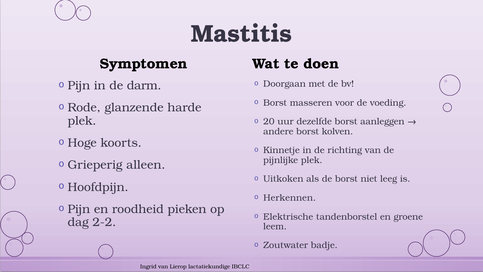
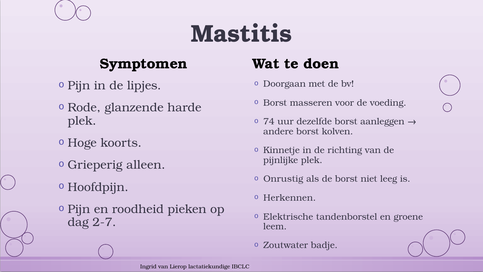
darm: darm -> lipjes (144, 85)
20: 20 -> 74 (269, 122)
Uitkoken: Uitkoken -> Onrustig (283, 179)
2-2: 2-2 -> 2-7 (104, 222)
